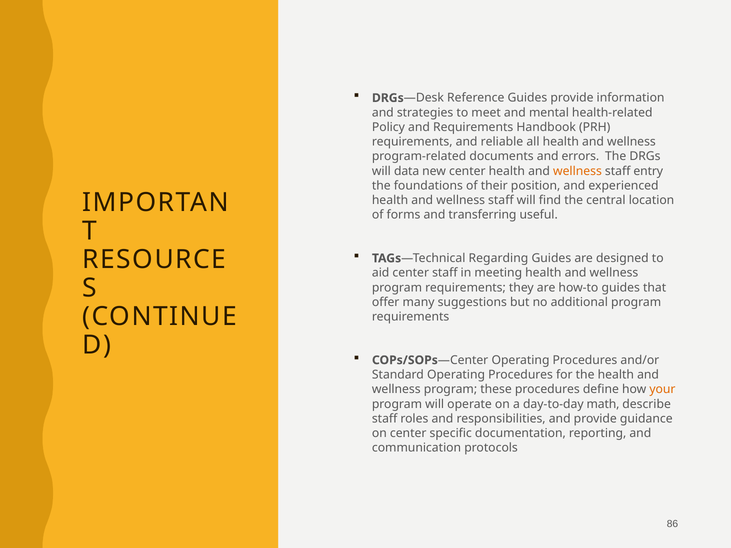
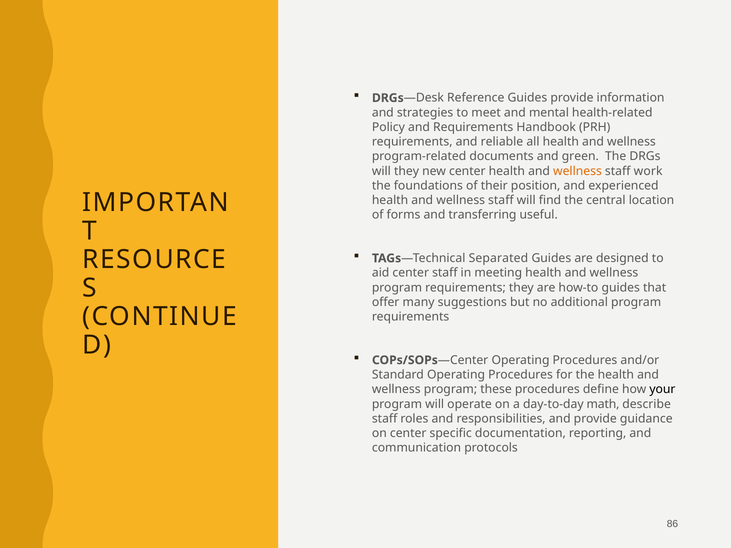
errors: errors -> green (580, 156)
will data: data -> they (407, 171)
entry: entry -> work (648, 171)
Regarding: Regarding -> Separated (498, 258)
your colour: orange -> black (662, 390)
